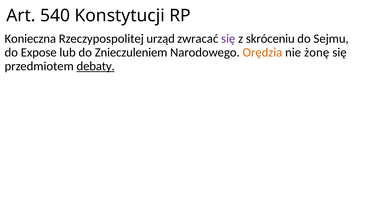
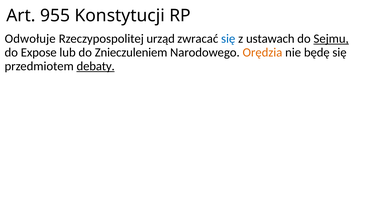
540: 540 -> 955 (55, 16)
Konieczna: Konieczna -> Odwołuje (30, 39)
się colour: purple -> blue (228, 39)
skróceniu: skróceniu -> ustawach (270, 39)
Sejmu underline: none -> present (331, 39)
żonę: żonę -> będę (317, 53)
